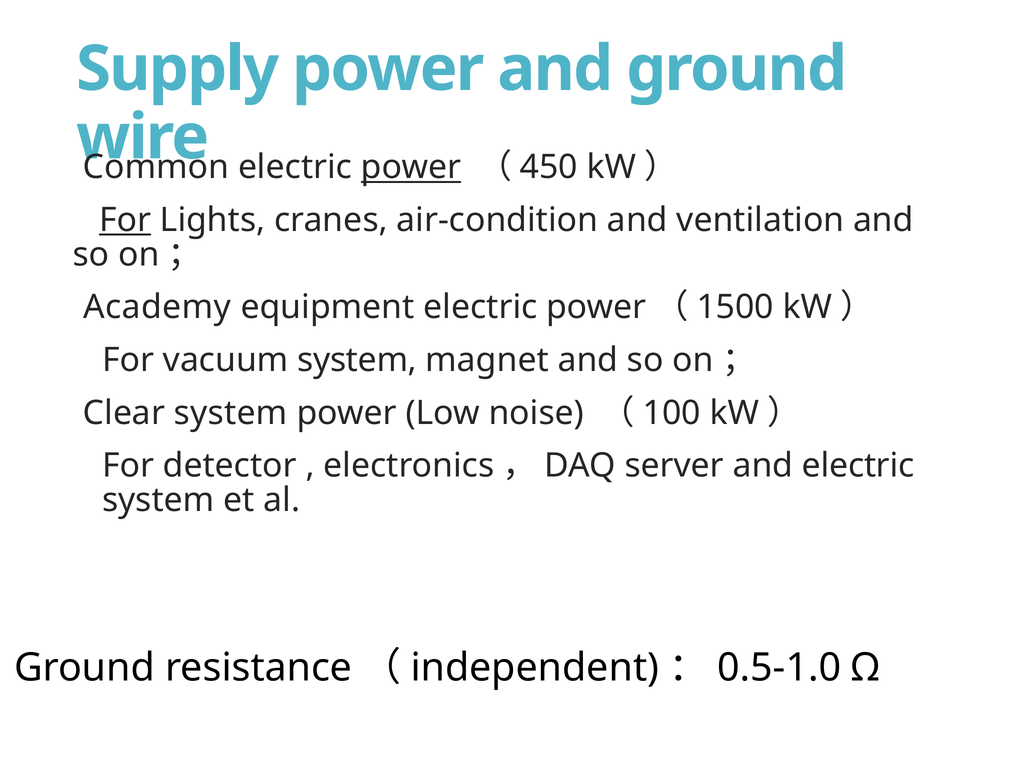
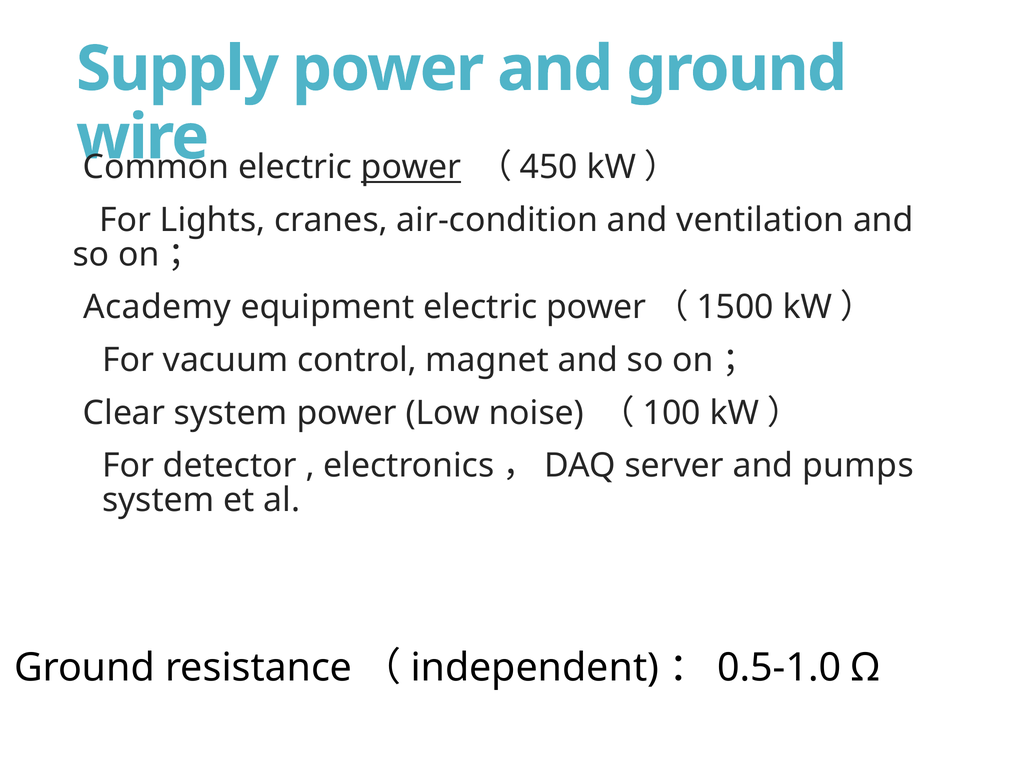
For underline: present -> none (125, 220)
vacuum system: system -> control (357, 360)
and electric: electric -> pumps (858, 466)
